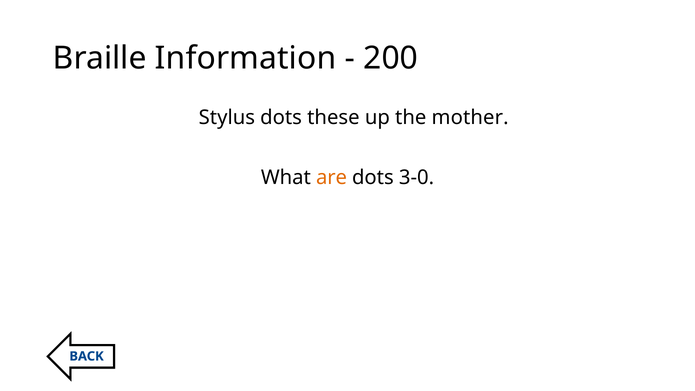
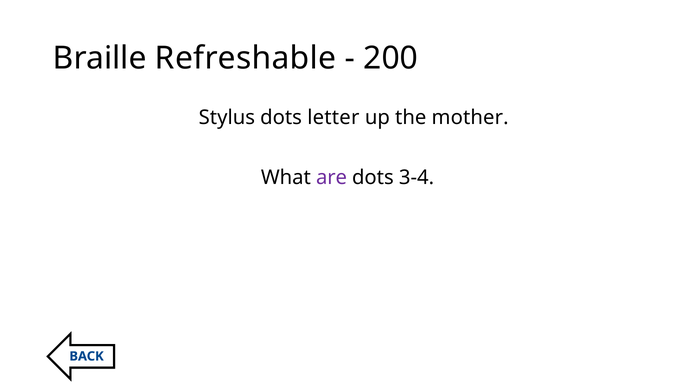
Information: Information -> Refreshable (246, 58)
these: these -> letter (333, 117)
are colour: orange -> purple (332, 178)
3-0: 3-0 -> 3-4 (417, 178)
